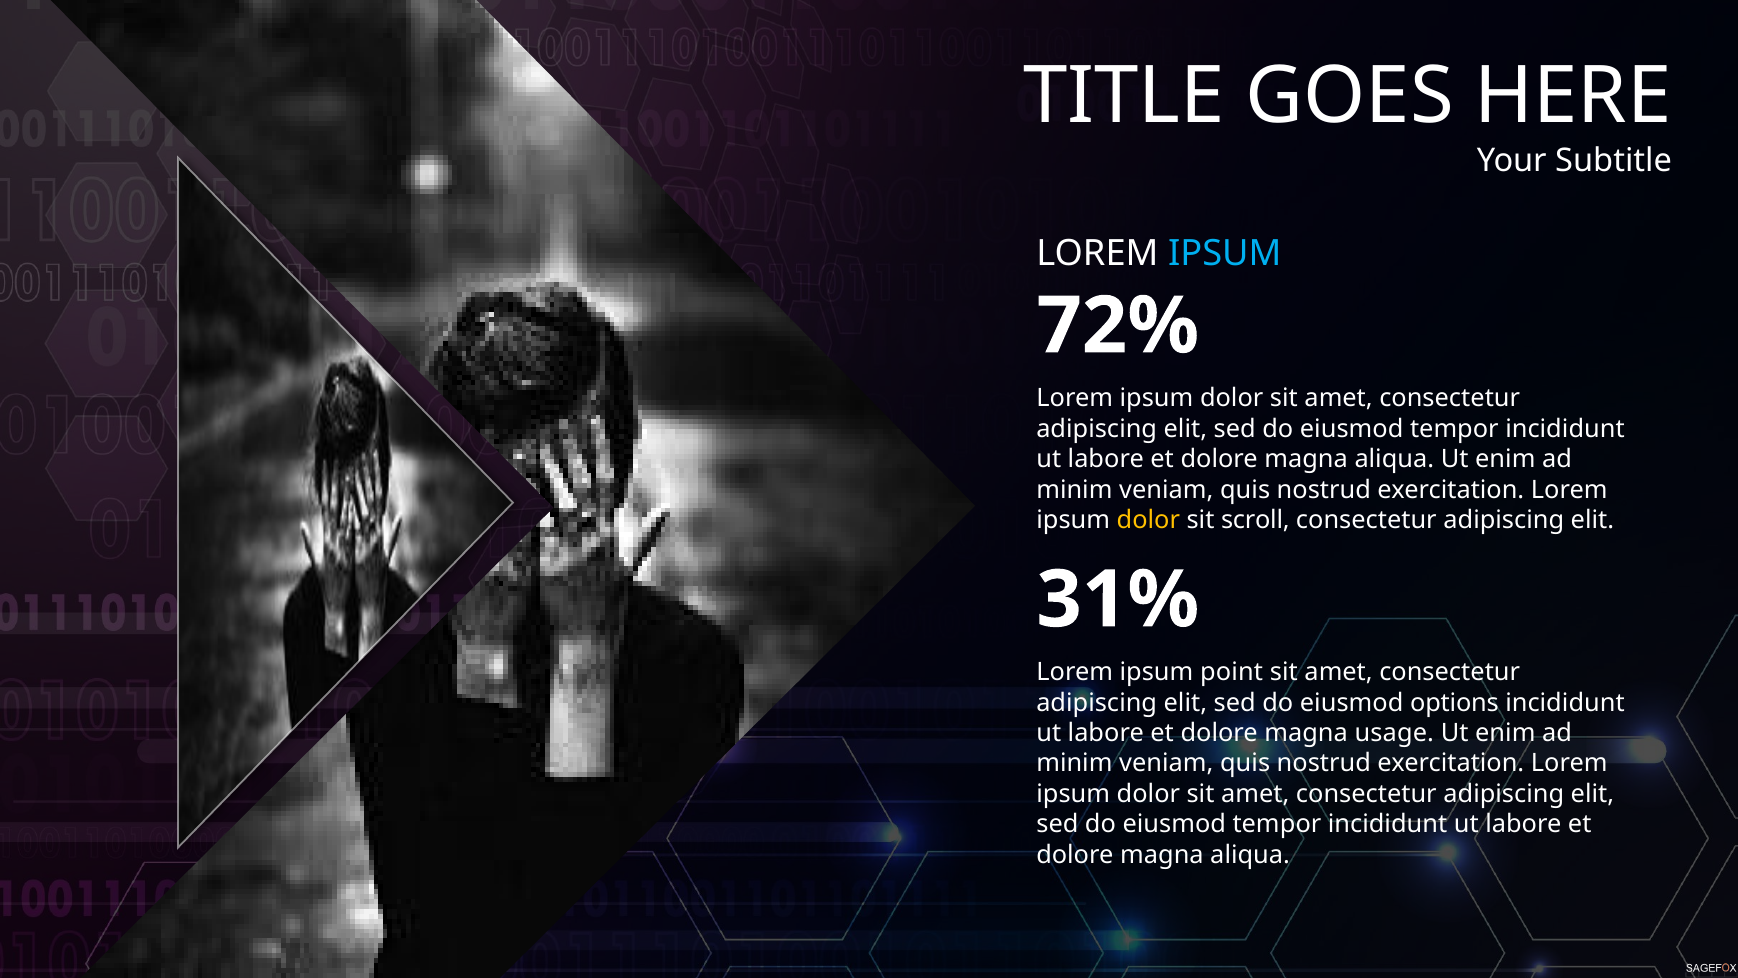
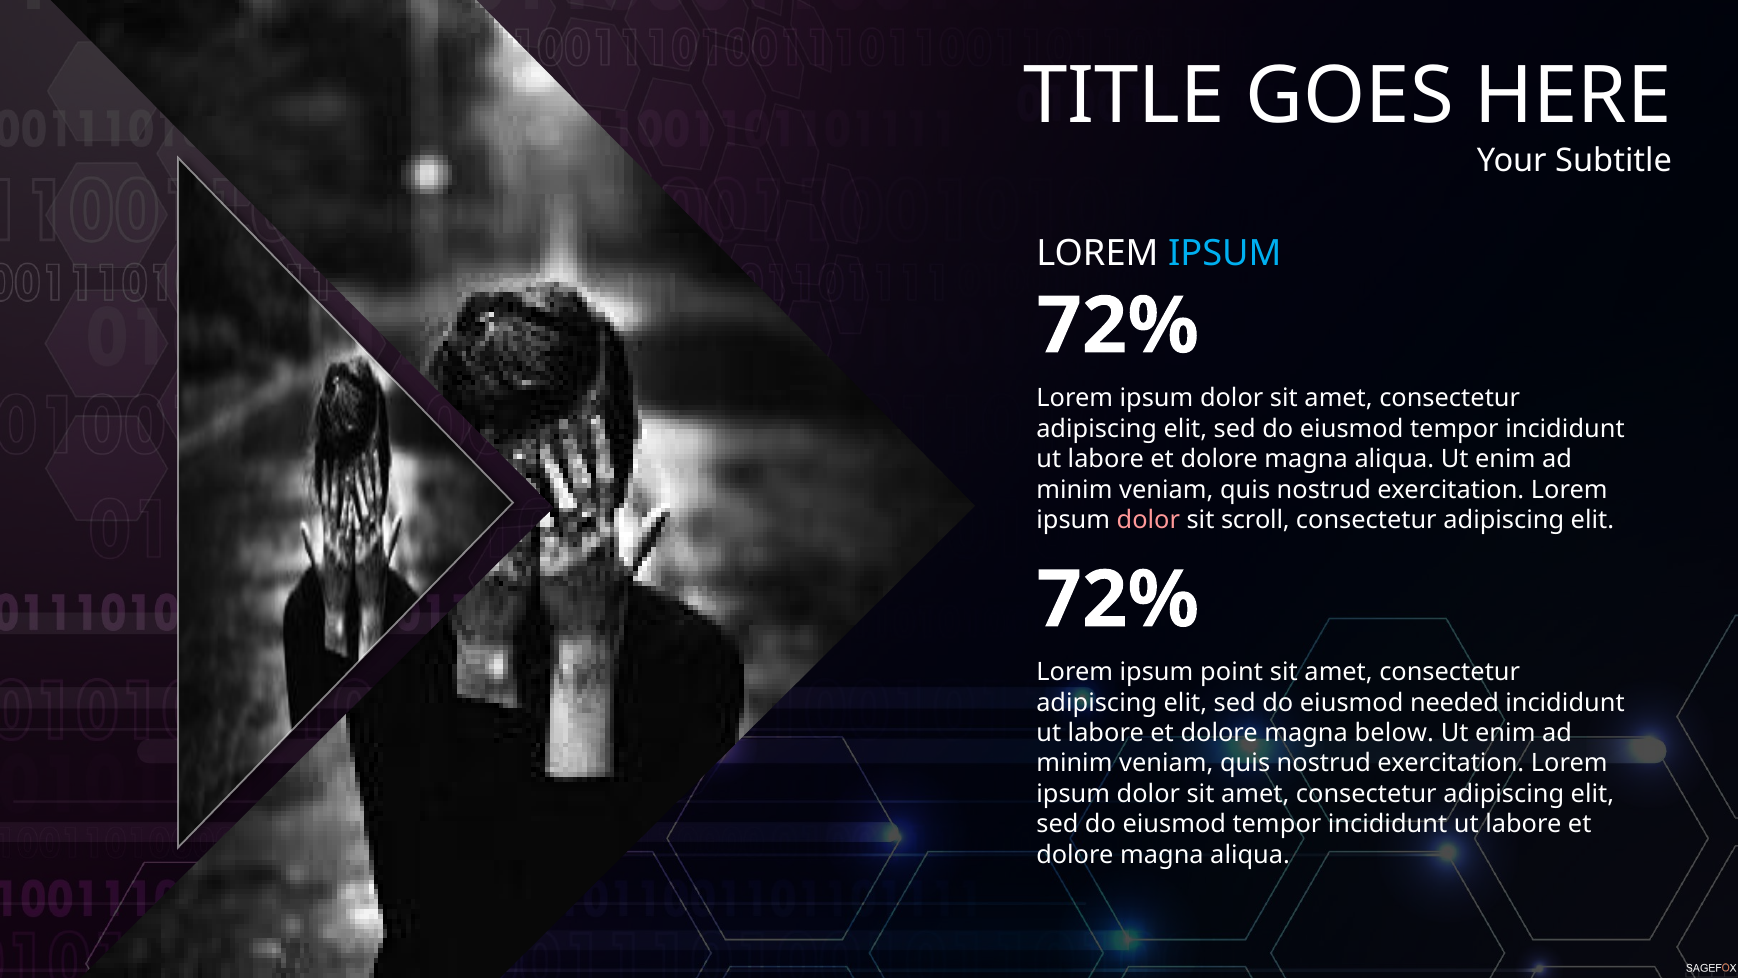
dolor colour: yellow -> pink (1148, 520)
31%: 31% -> 72% (1118, 600)
options: options -> needed (1454, 702)
usage: usage -> below (1394, 733)
